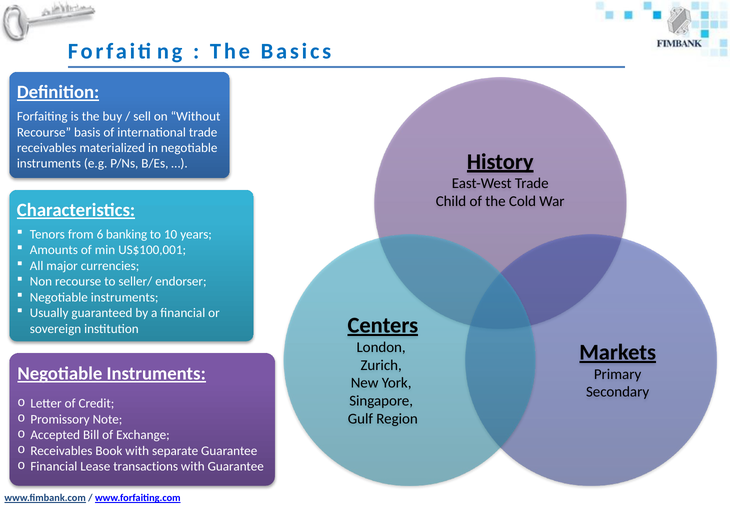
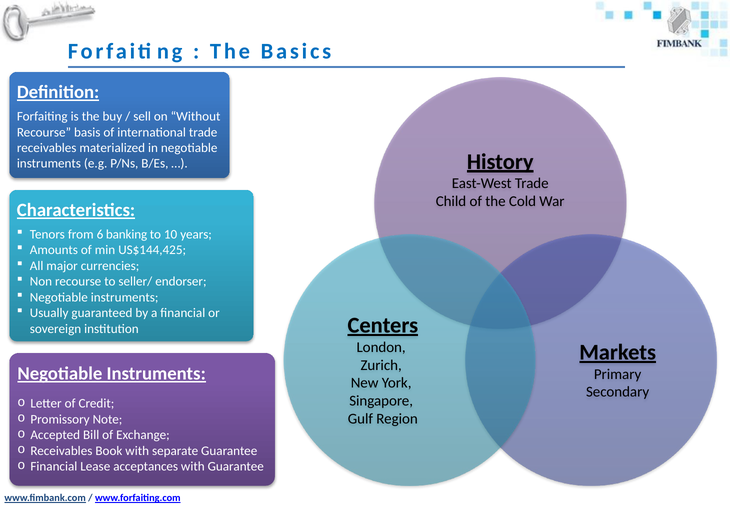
US$100,001: US$100,001 -> US$144,425 (152, 250)
transactions: transactions -> acceptances (146, 467)
